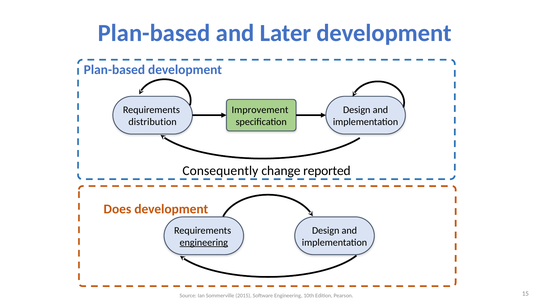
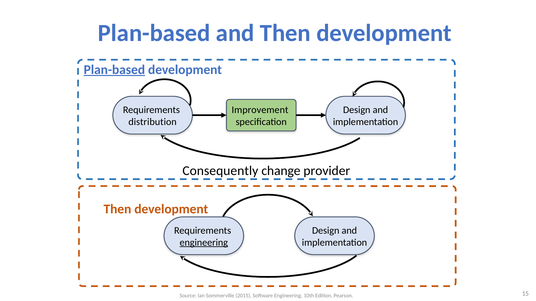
and Later: Later -> Then (285, 33)
Plan-based underline: none -> present (114, 70)
reported: reported -> provider (327, 171)
Does: Does -> Then (117, 209)
